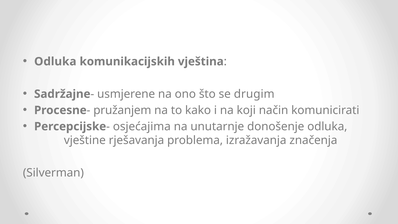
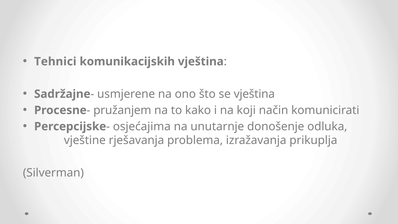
Odluka: Odluka -> Tehnici (55, 61)
se drugim: drugim -> vještina (254, 94)
značenja: značenja -> prikuplja (313, 140)
